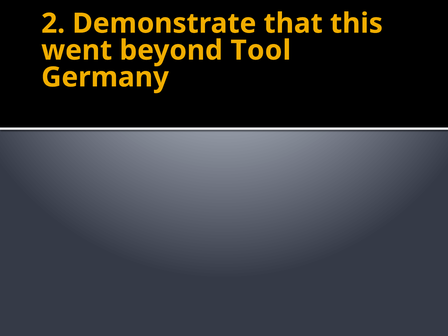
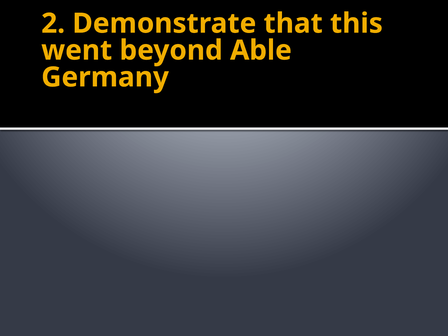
Tool: Tool -> Able (261, 50)
